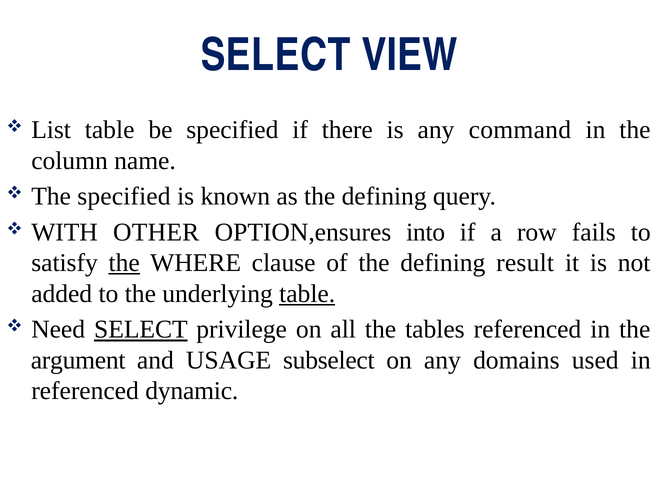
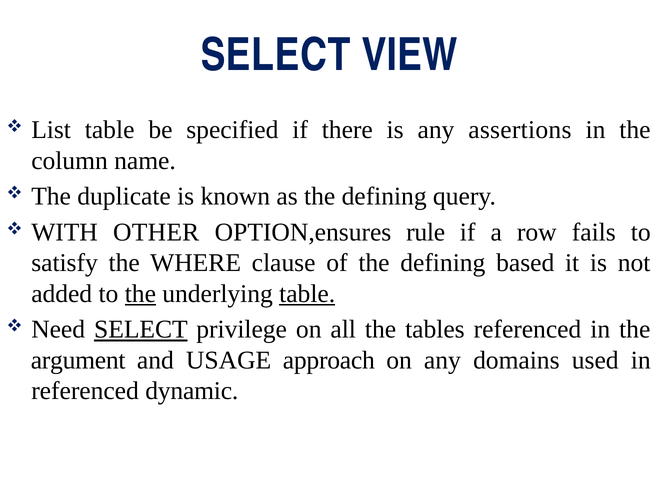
command: command -> assertions (520, 130)
The specified: specified -> duplicate (124, 197)
into: into -> rule (426, 233)
the underline: present -> none (124, 263)
result: result -> based (525, 263)
the underline: none -> present (140, 294)
subselect: subselect -> approach (329, 361)
